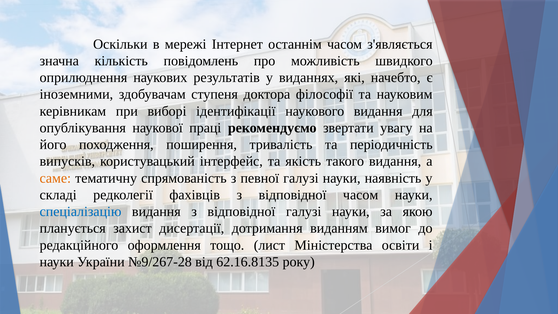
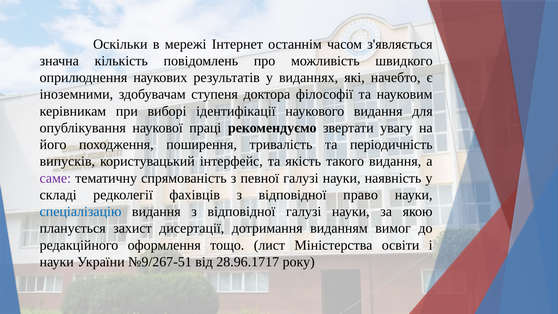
саме colour: orange -> purple (55, 178)
відповідної часом: часом -> право (361, 195)
№9/267-28: №9/267-28 -> №9/267-51 (160, 262)
62.16.8135: 62.16.8135 -> 28.96.1717 (248, 262)
